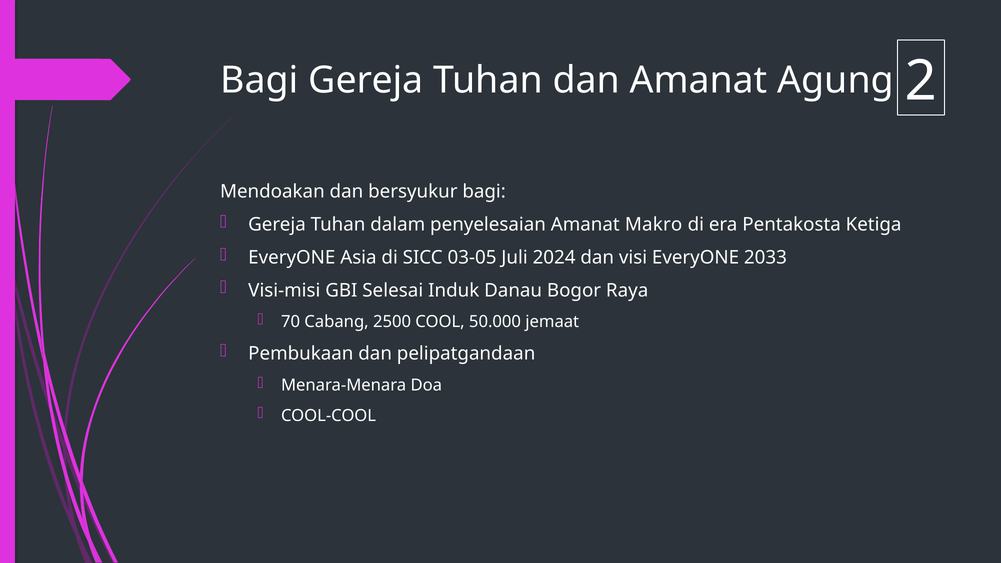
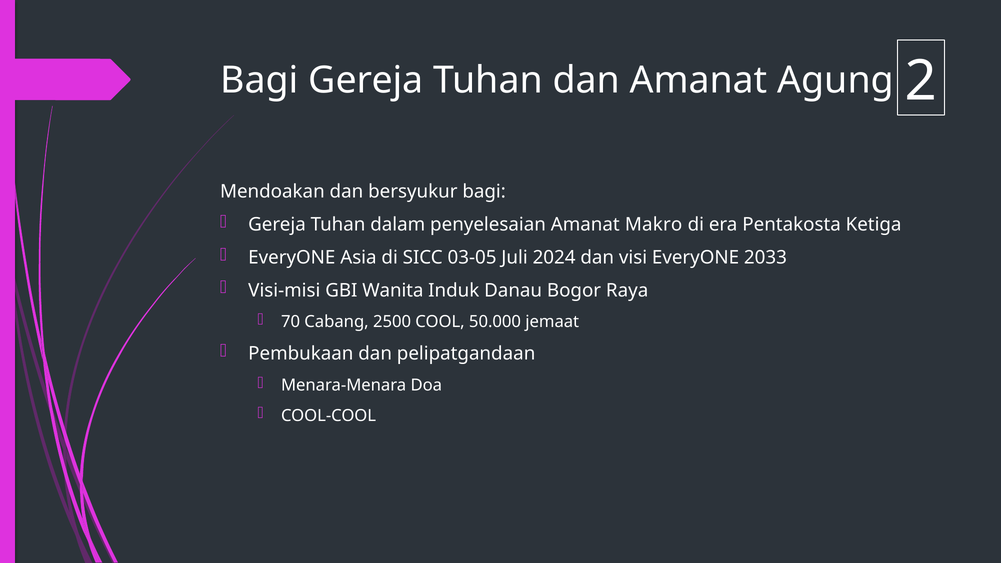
Selesai: Selesai -> Wanita (393, 290)
